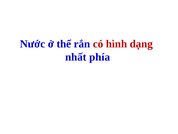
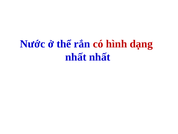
phía: phía -> nhất (100, 57)
